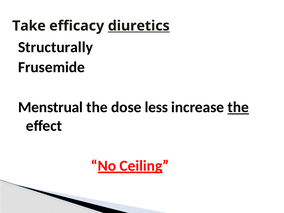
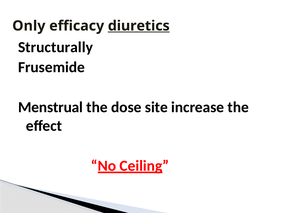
Take: Take -> Only (29, 26)
less: less -> site (156, 107)
the underline: present -> none (238, 107)
